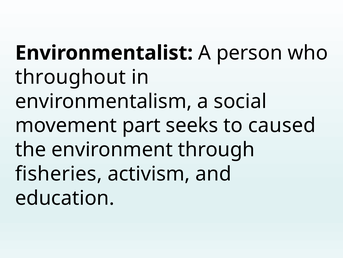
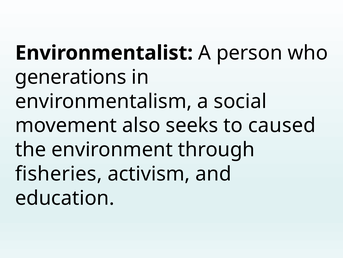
throughout: throughout -> generations (71, 77)
part: part -> also (141, 125)
